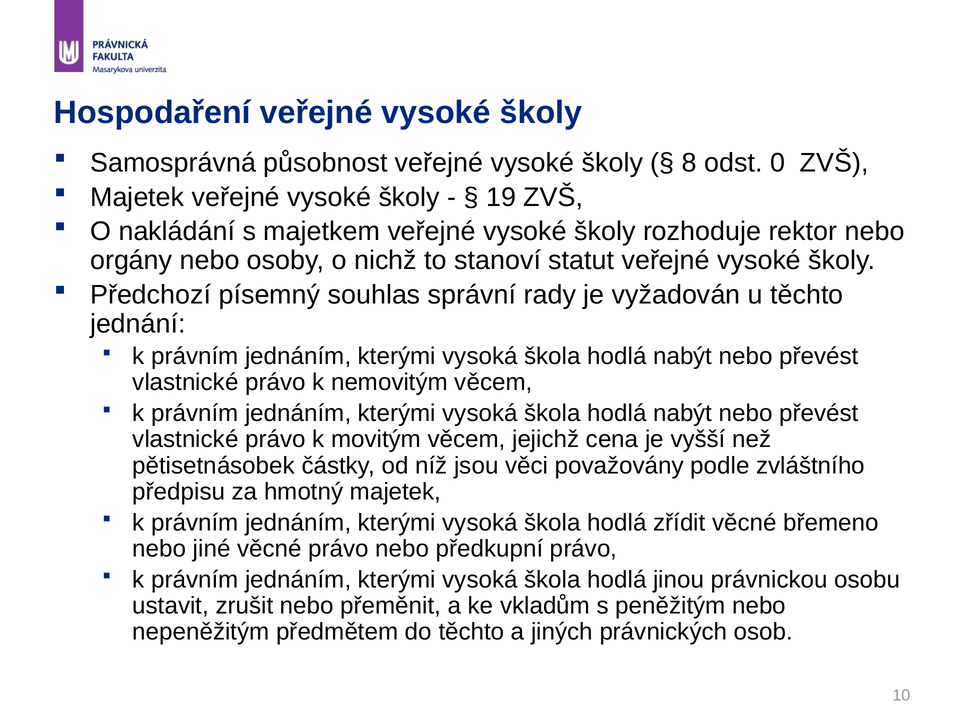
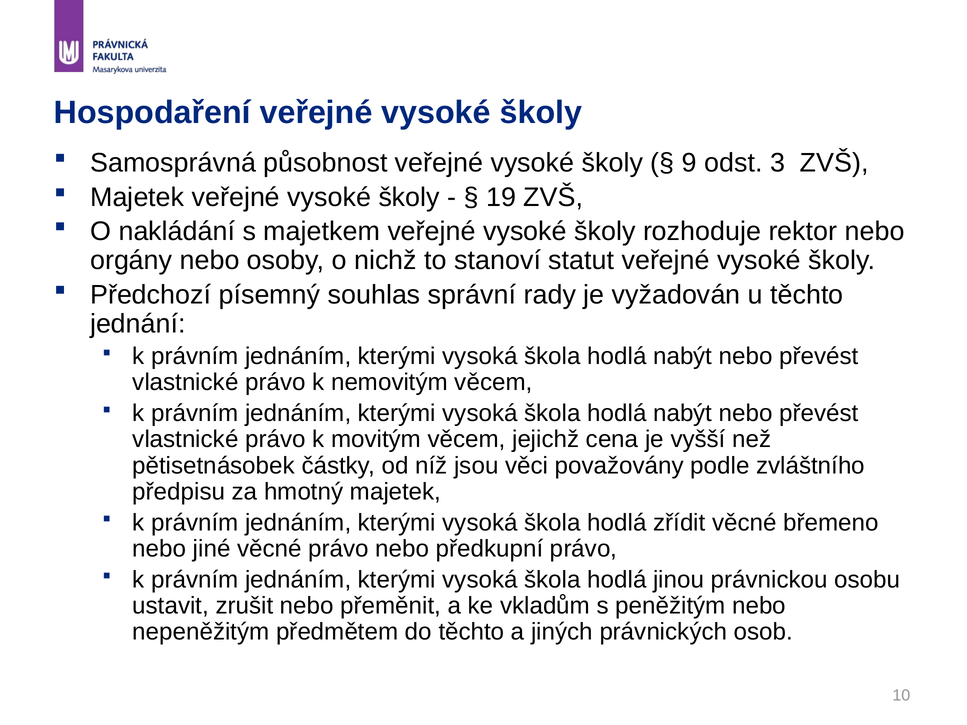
8: 8 -> 9 (689, 163)
0: 0 -> 3 (778, 163)
